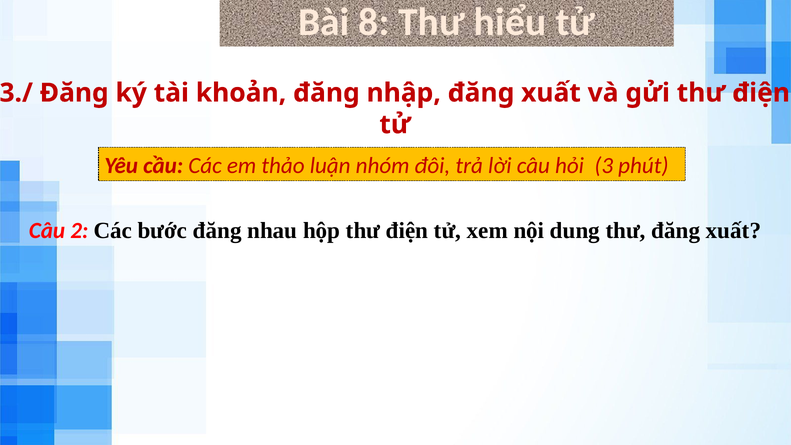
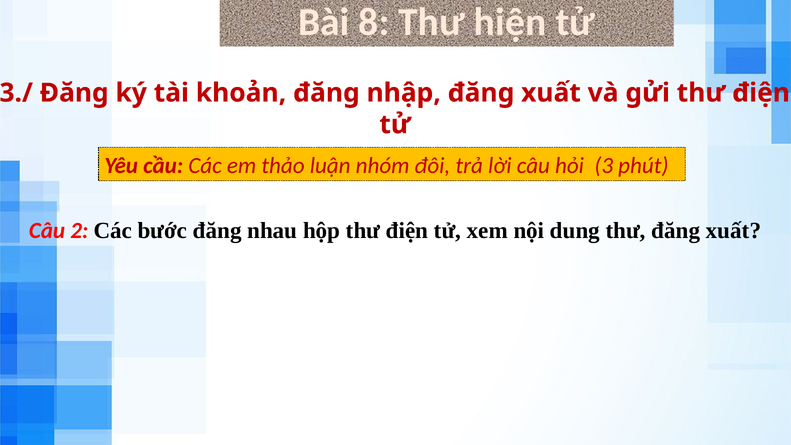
hiểu: hiểu -> hiện (510, 22)
